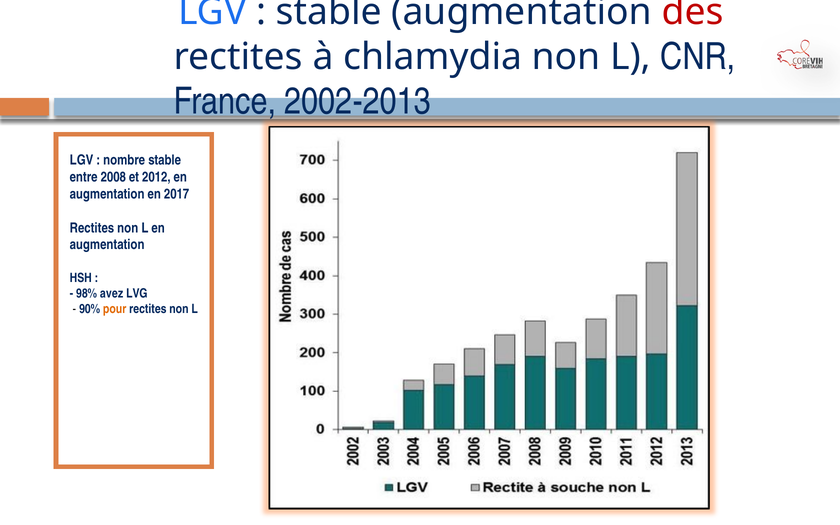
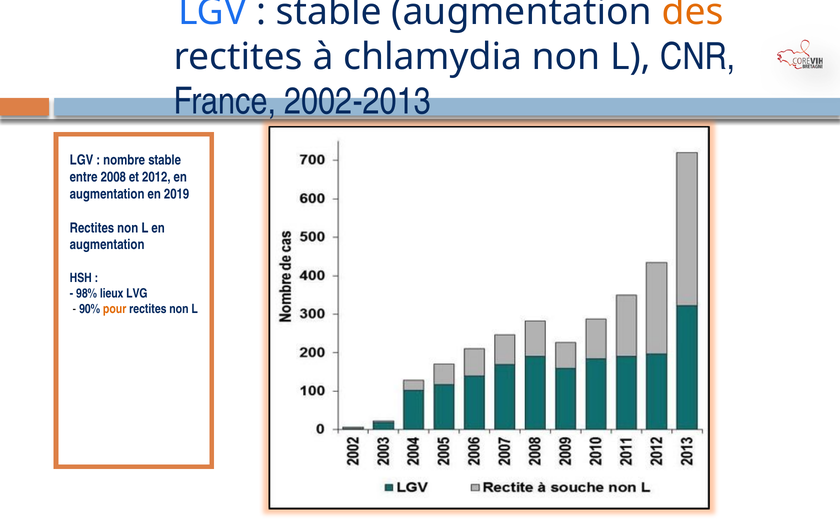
des colour: red -> orange (693, 12)
2017: 2017 -> 2019 (177, 194)
avez: avez -> lieux (112, 294)
